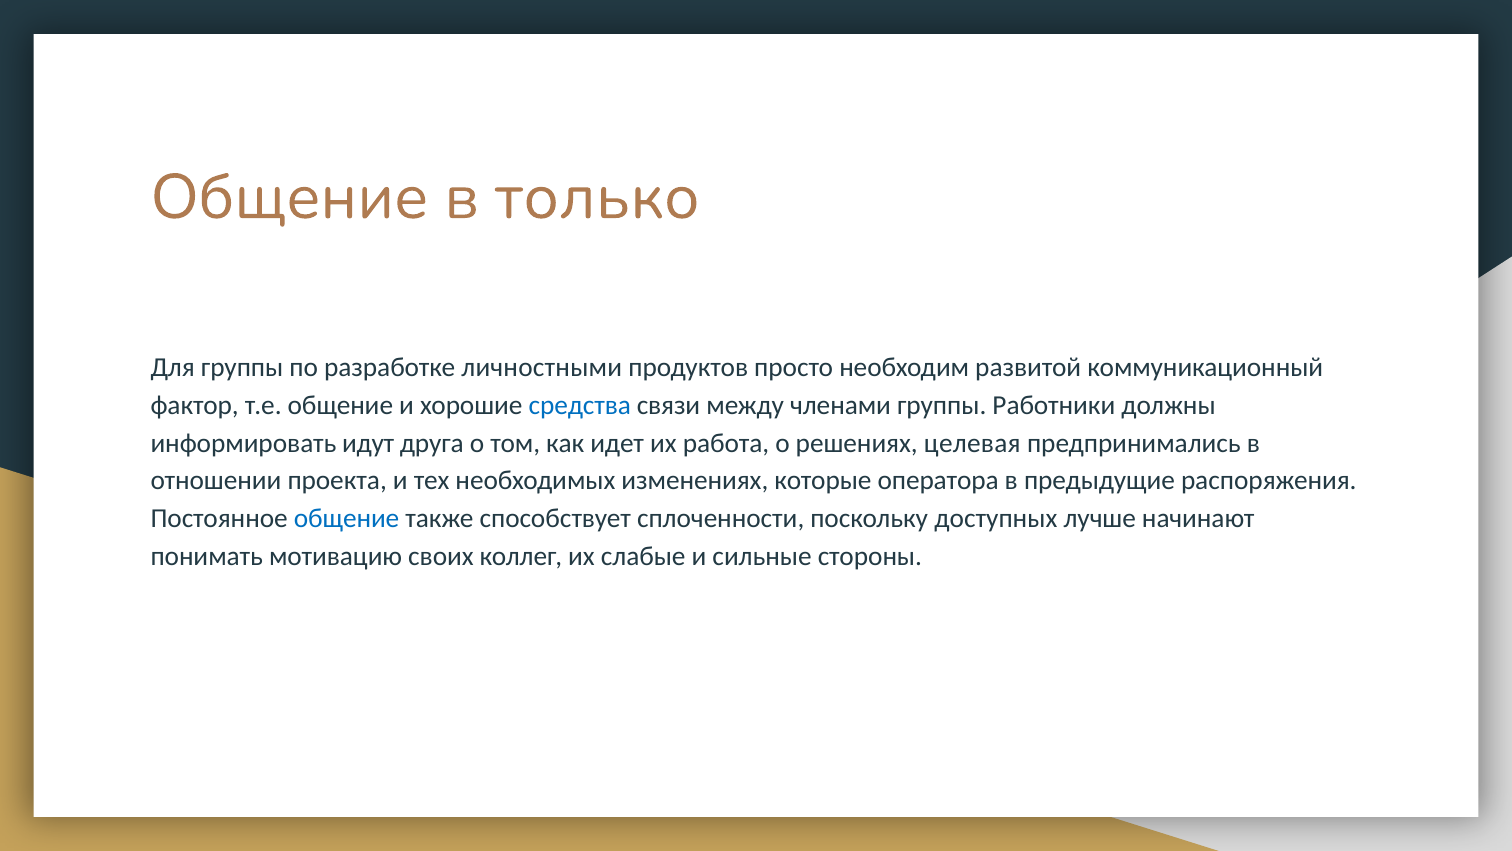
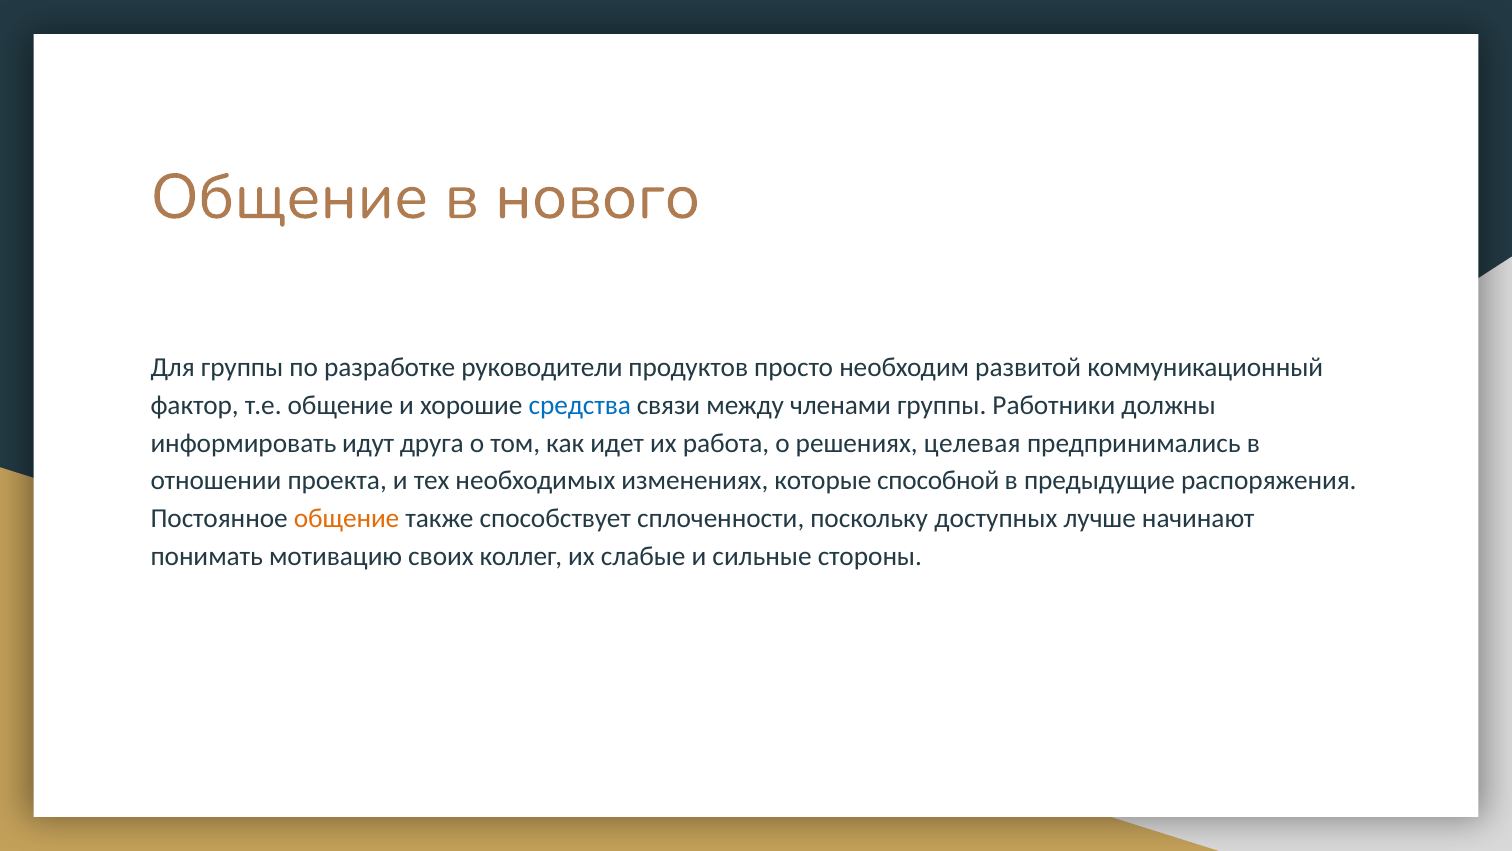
только: только -> нового (598, 197)
личностными: личностными -> руководители (542, 367)
оператора: оператора -> способной (938, 481)
общение colour: blue -> orange (347, 518)
